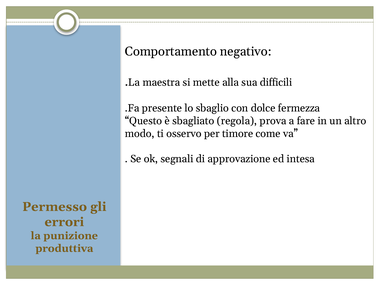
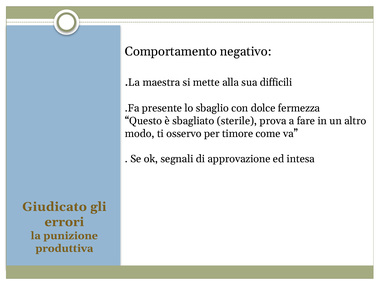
regola: regola -> sterile (237, 121)
Permesso: Permesso -> Giudicato (55, 207)
